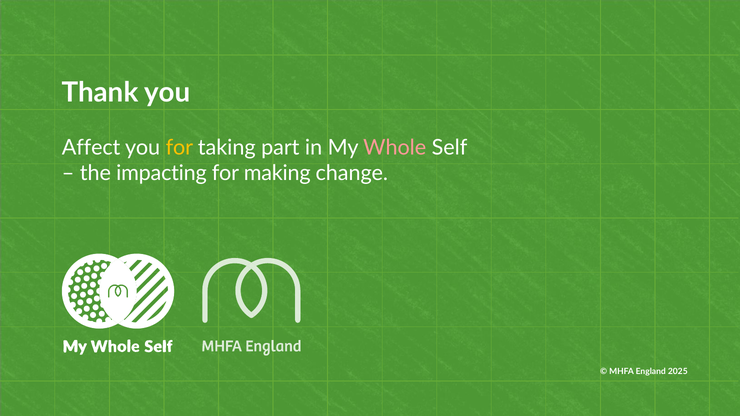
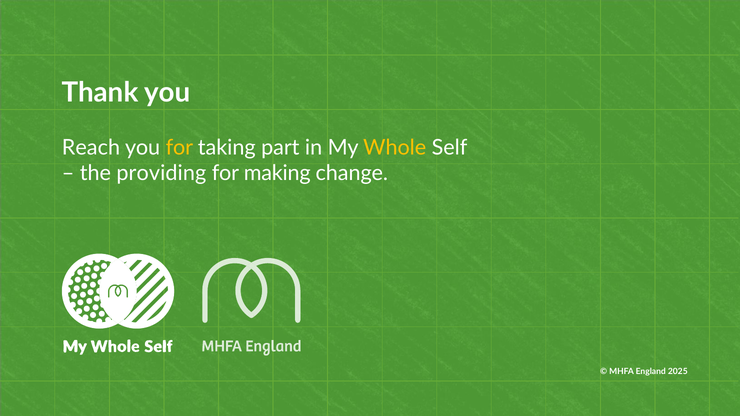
Affect: Affect -> Reach (91, 148)
Whole colour: pink -> yellow (395, 148)
impacting: impacting -> providing (161, 173)
